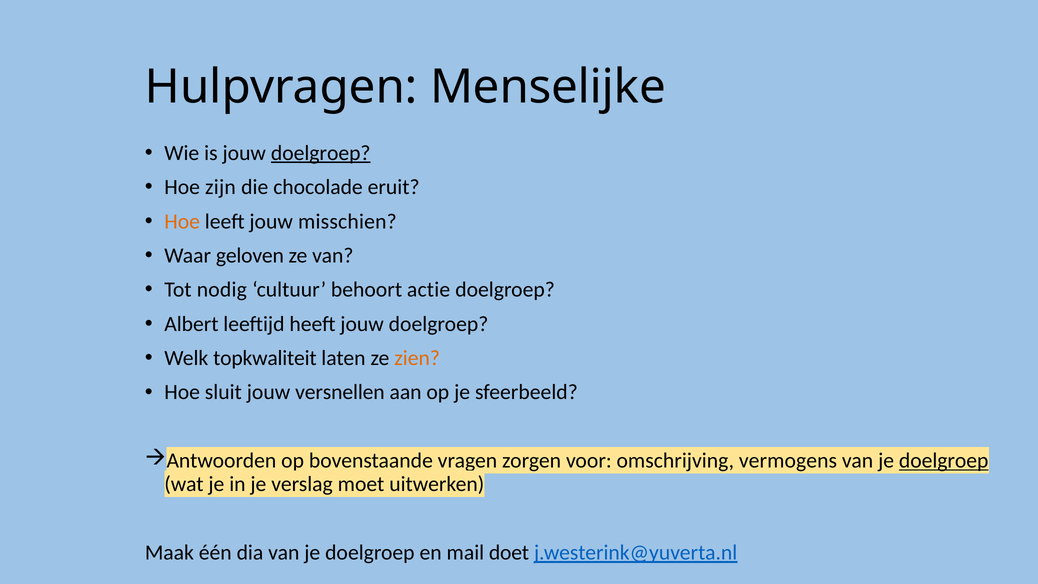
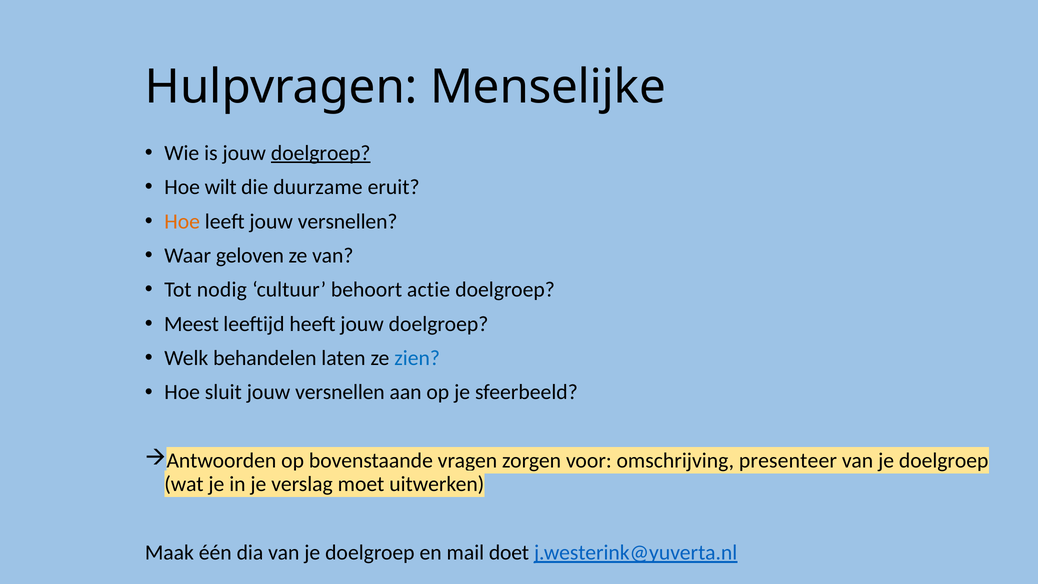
zijn: zijn -> wilt (221, 187)
chocolade: chocolade -> duurzame (318, 187)
leeft jouw misschien: misschien -> versnellen (348, 221)
Albert: Albert -> Meest (192, 324)
topkwaliteit: topkwaliteit -> behandelen (265, 358)
zien colour: orange -> blue (417, 358)
vermogens: vermogens -> presenteer (788, 461)
doelgroep underline: present -> none (944, 461)
